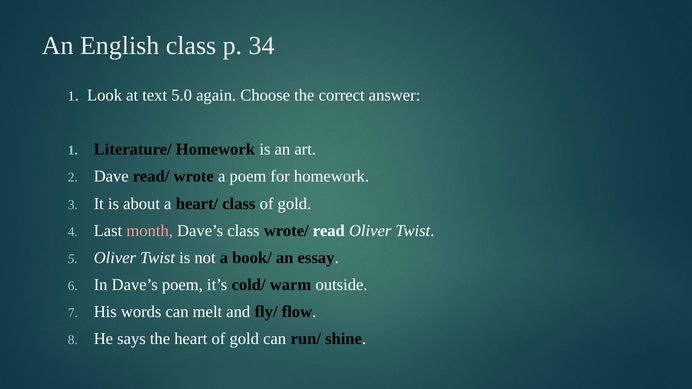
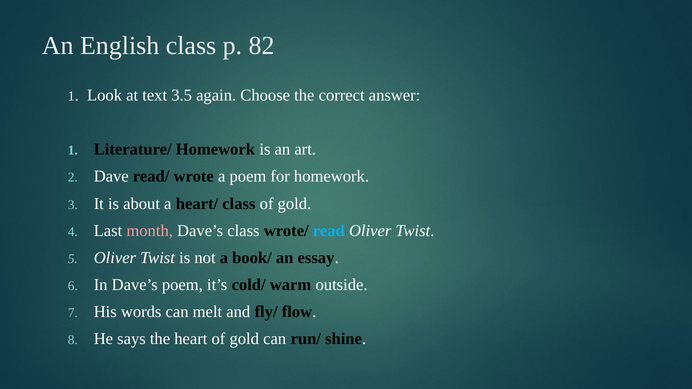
34: 34 -> 82 (262, 46)
5.0: 5.0 -> 3.5 (182, 95)
read colour: white -> light blue (329, 231)
